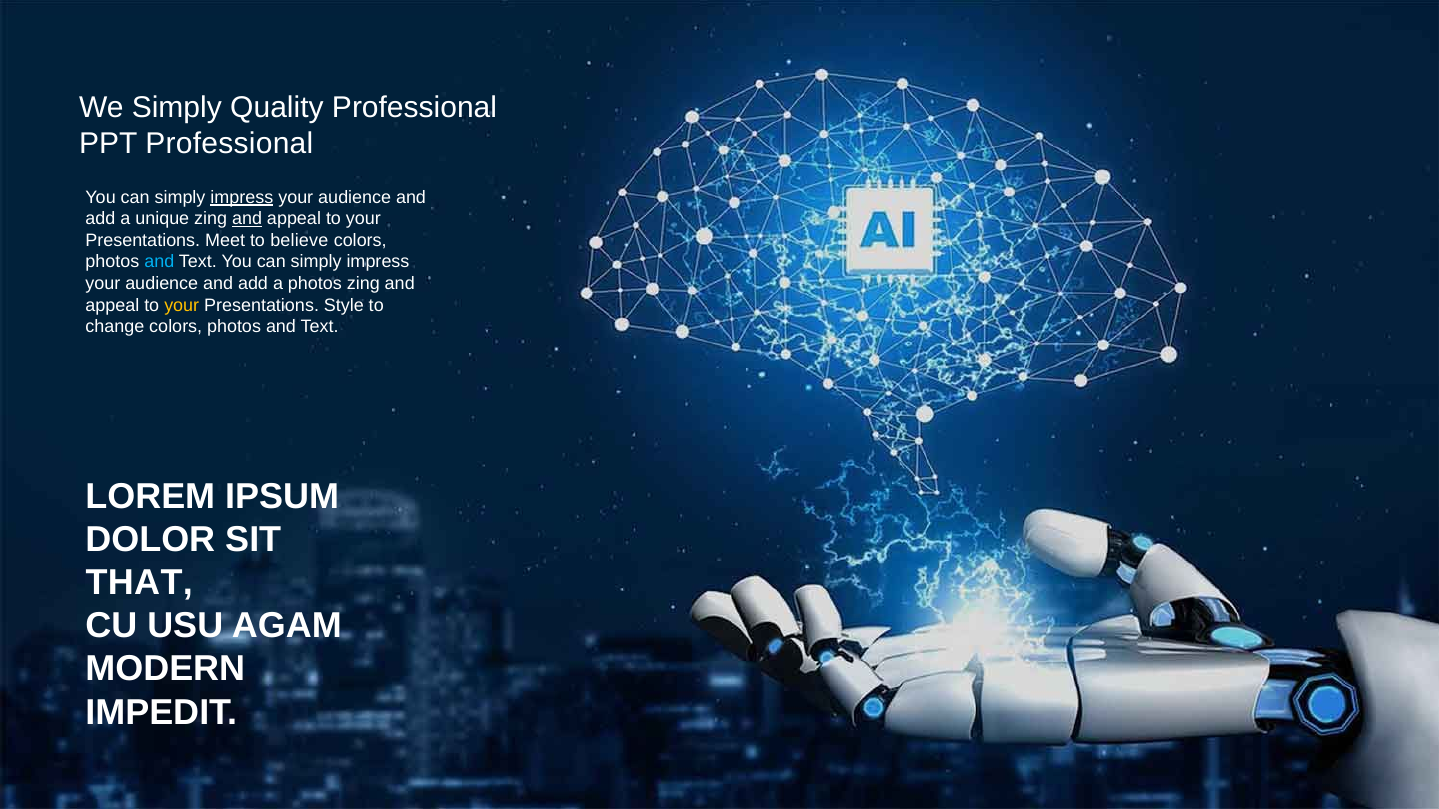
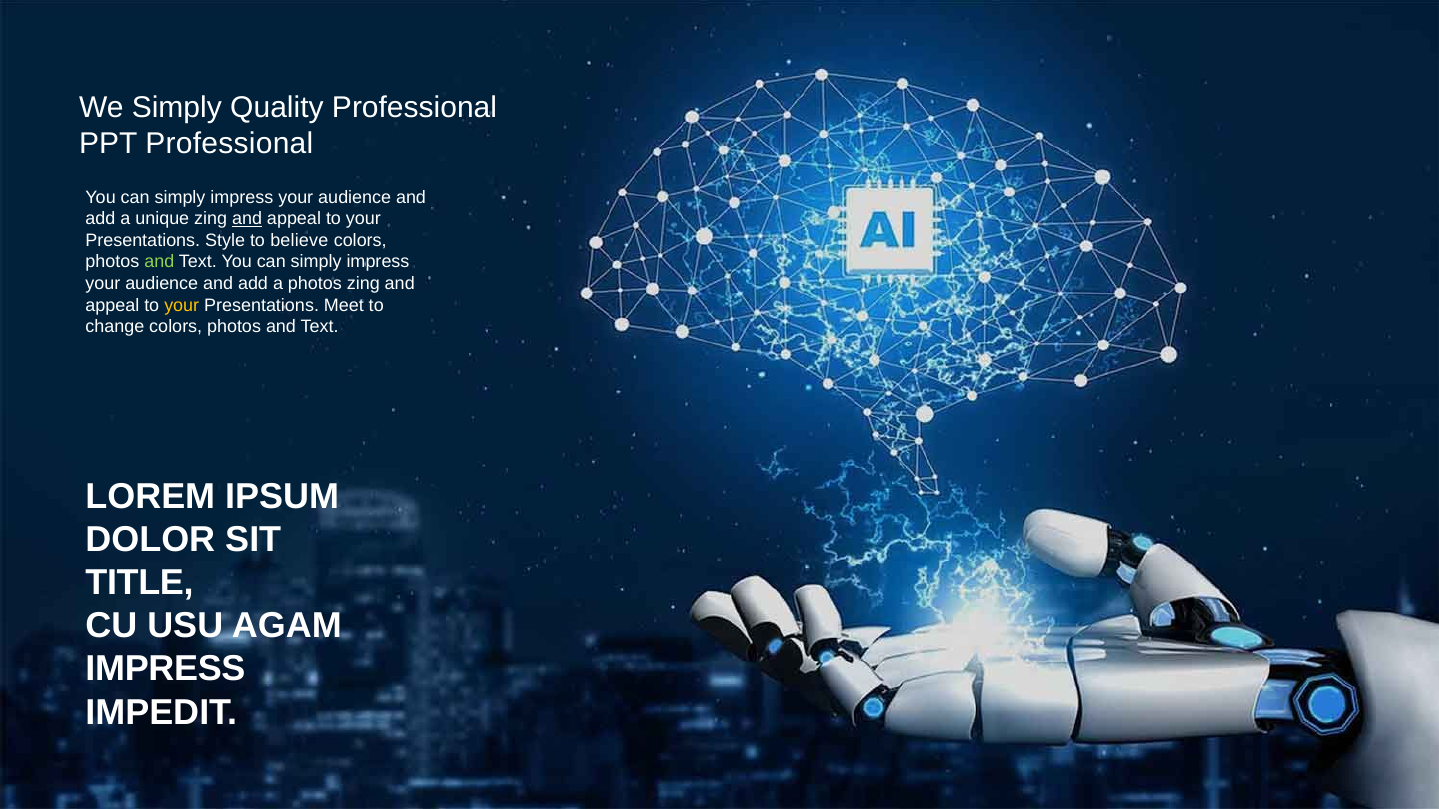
impress underline: present -> none (242, 197)
Meet: Meet -> Style (225, 241)
and colour: light blue -> light green (159, 262)
Style: Style -> Meet (344, 305)
THAT: THAT -> TITLE (140, 583)
MODERN: MODERN -> IMPRESS (165, 669)
